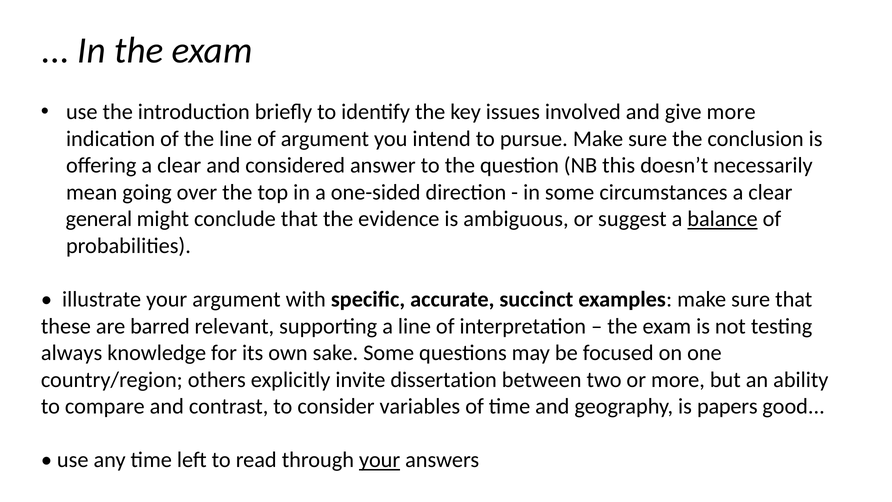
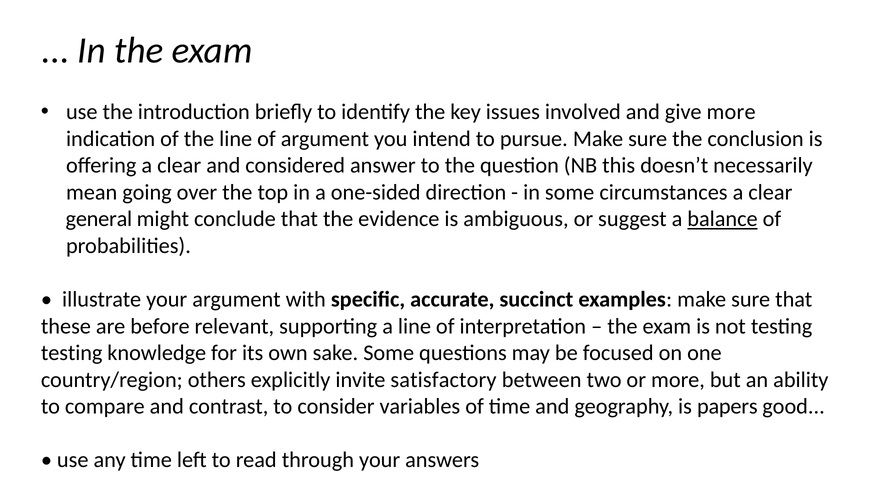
barred: barred -> before (160, 326)
always: always -> testing (72, 353)
dissertation: dissertation -> satisfactory (444, 379)
your underline: present -> none (380, 460)
